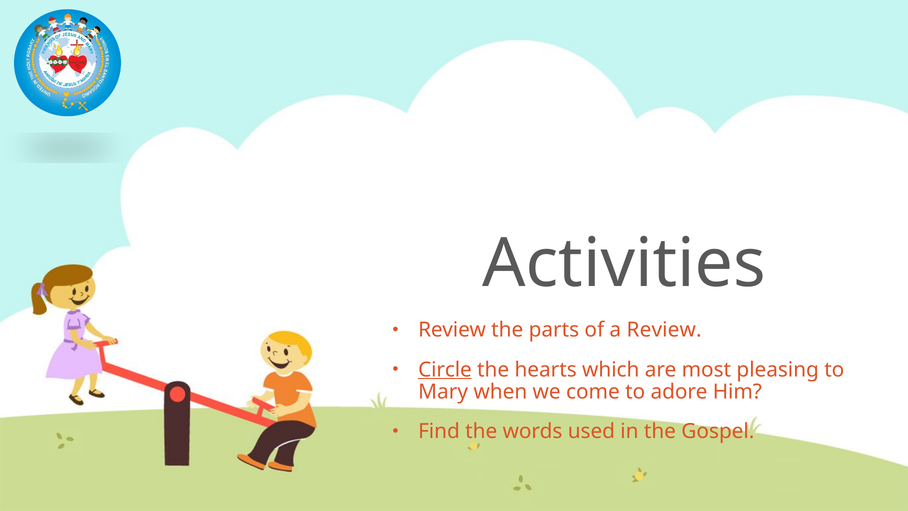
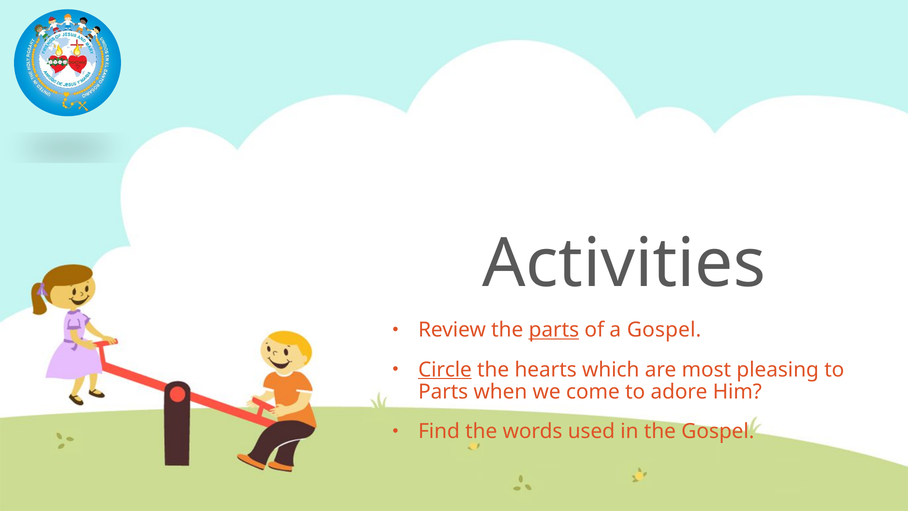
parts underline: none -> present (554, 330)
a Review: Review -> Gospel (664, 330)
Mary: Mary -> Parts (443, 392)
